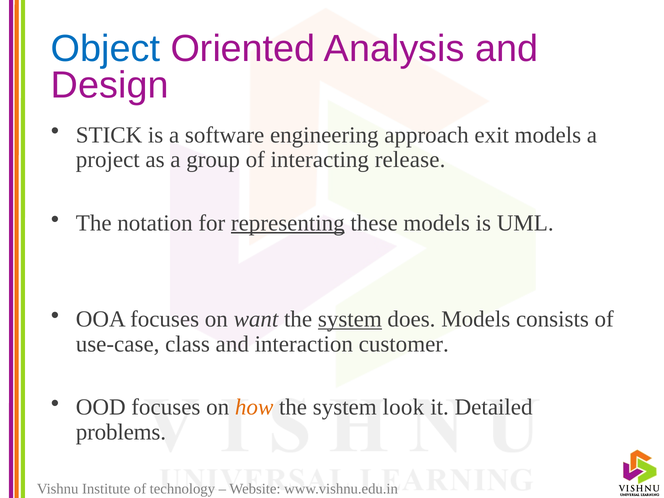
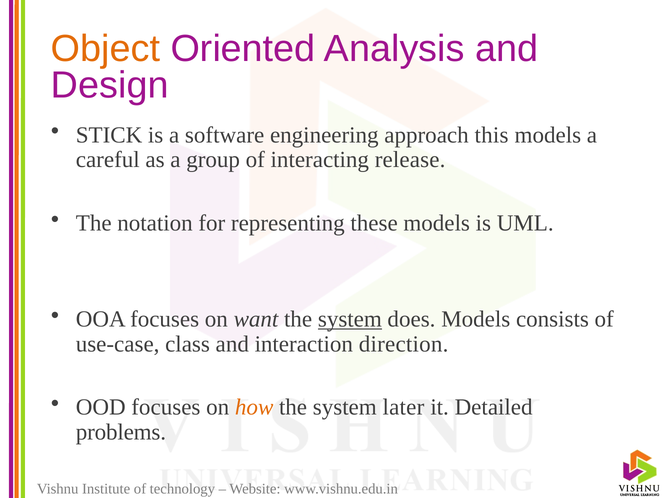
Object colour: blue -> orange (105, 49)
exit: exit -> this (492, 135)
project: project -> careful (108, 160)
representing underline: present -> none (288, 223)
customer: customer -> direction (404, 344)
look: look -> later (403, 407)
